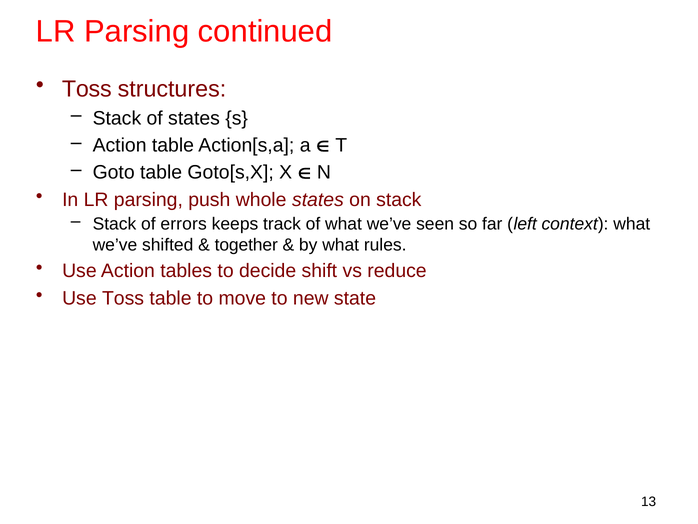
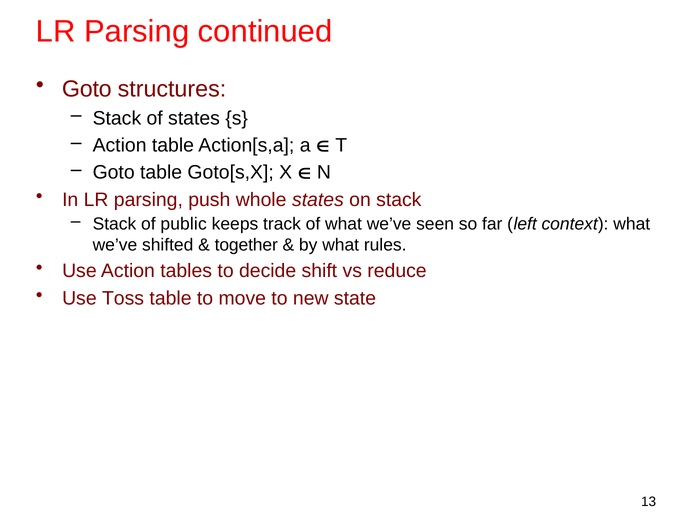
Toss: Toss -> Goto (87, 89)
errors: errors -> public (184, 224)
